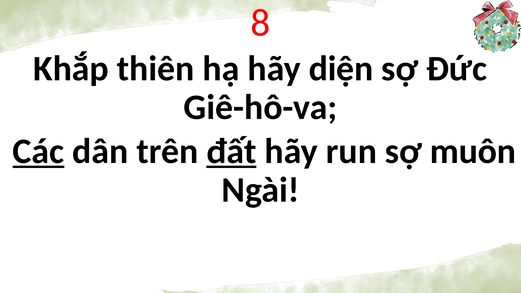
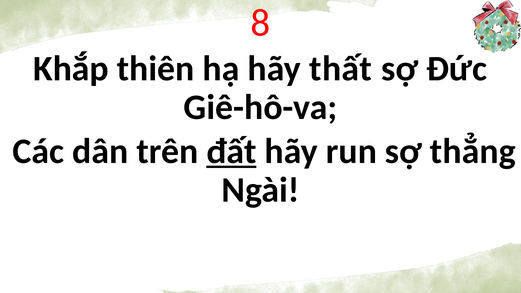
diện: diện -> thất (341, 69)
Các underline: present -> none (38, 152)
muôn: muôn -> thẳng (473, 152)
